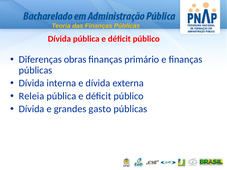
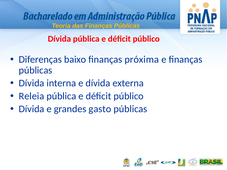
obras: obras -> baixo (75, 59)
primário: primário -> próxima (142, 59)
